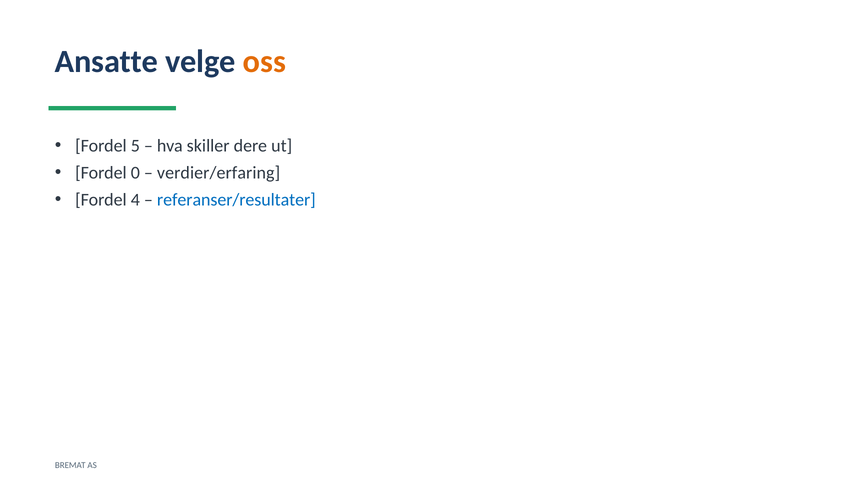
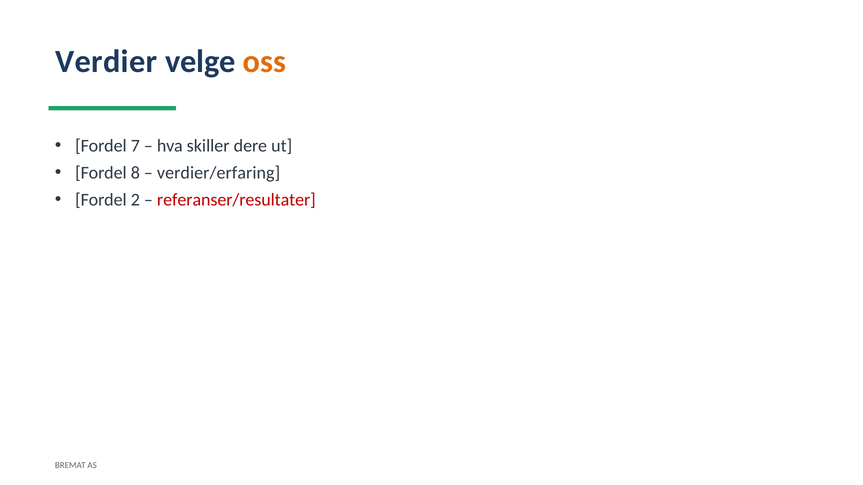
Ansatte: Ansatte -> Verdier (106, 62)
5: 5 -> 7 (135, 146)
0: 0 -> 8 (135, 173)
4: 4 -> 2 (135, 200)
referanser/resultater colour: blue -> red (236, 200)
